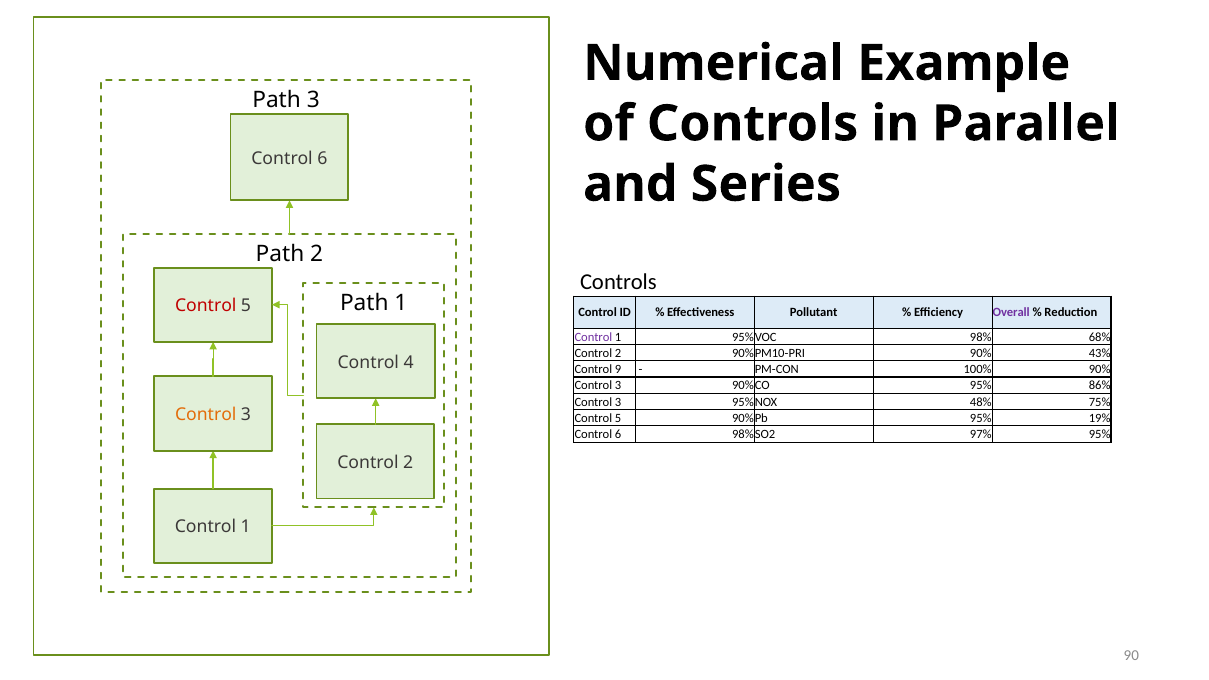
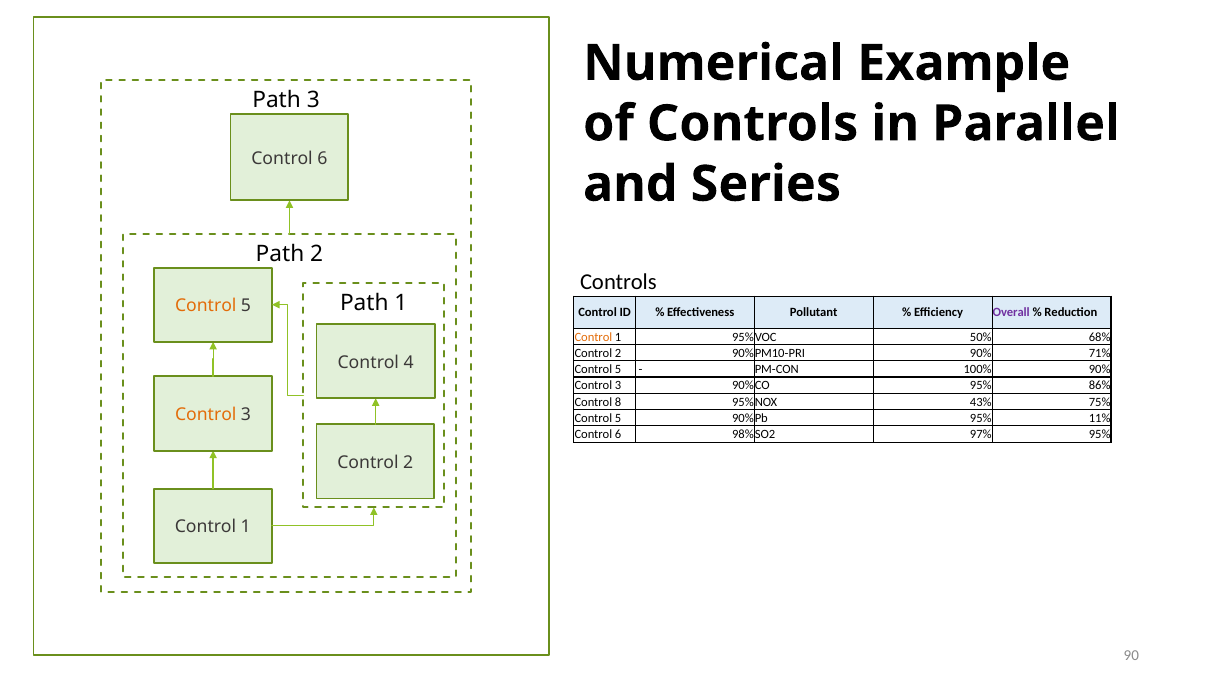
Control colour: red -> orange (206, 306)
Control colour: purple -> orange (593, 337)
98%: 98% -> 50% (981, 337)
43%: 43% -> 71% (1100, 353)
9: 9 -> 5 (618, 370)
3: 3 -> 8 (618, 402)
48%: 48% -> 43% (981, 402)
19%: 19% -> 11% (1100, 418)
